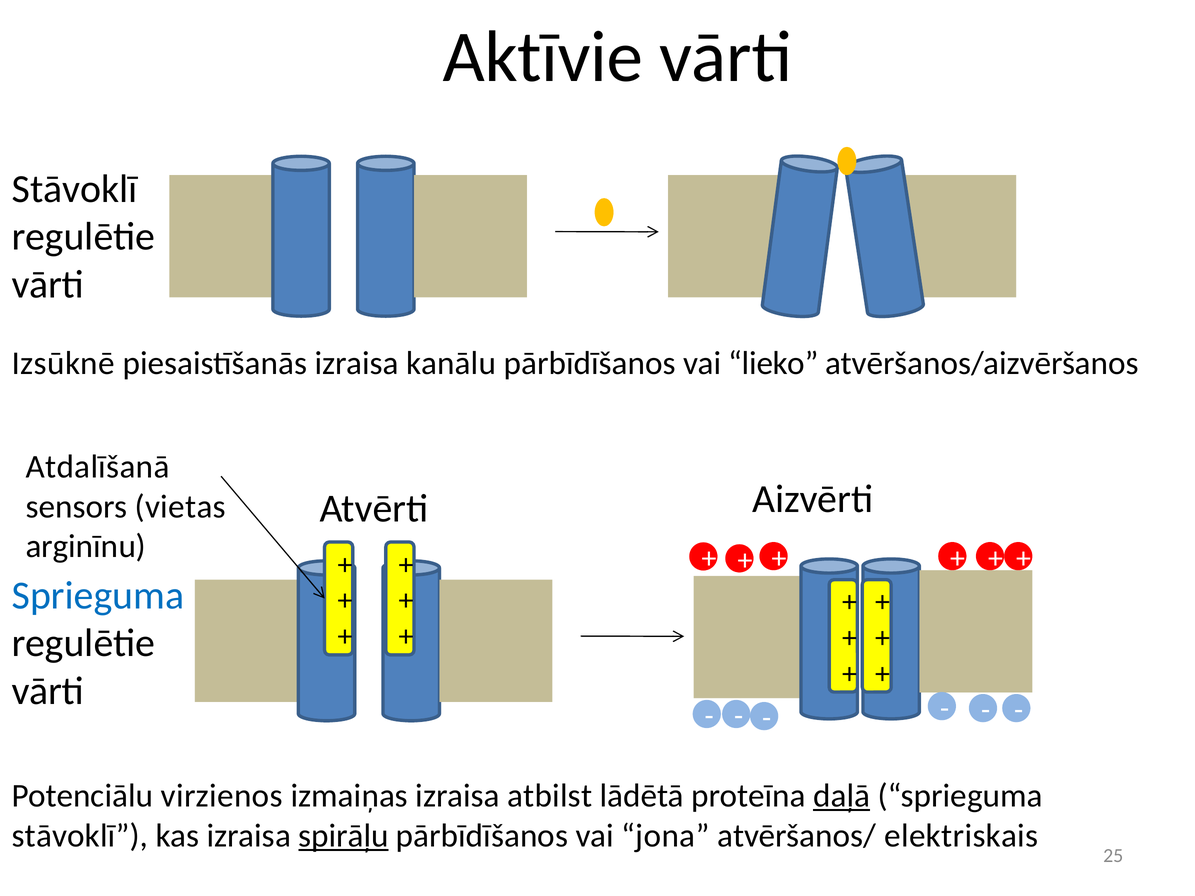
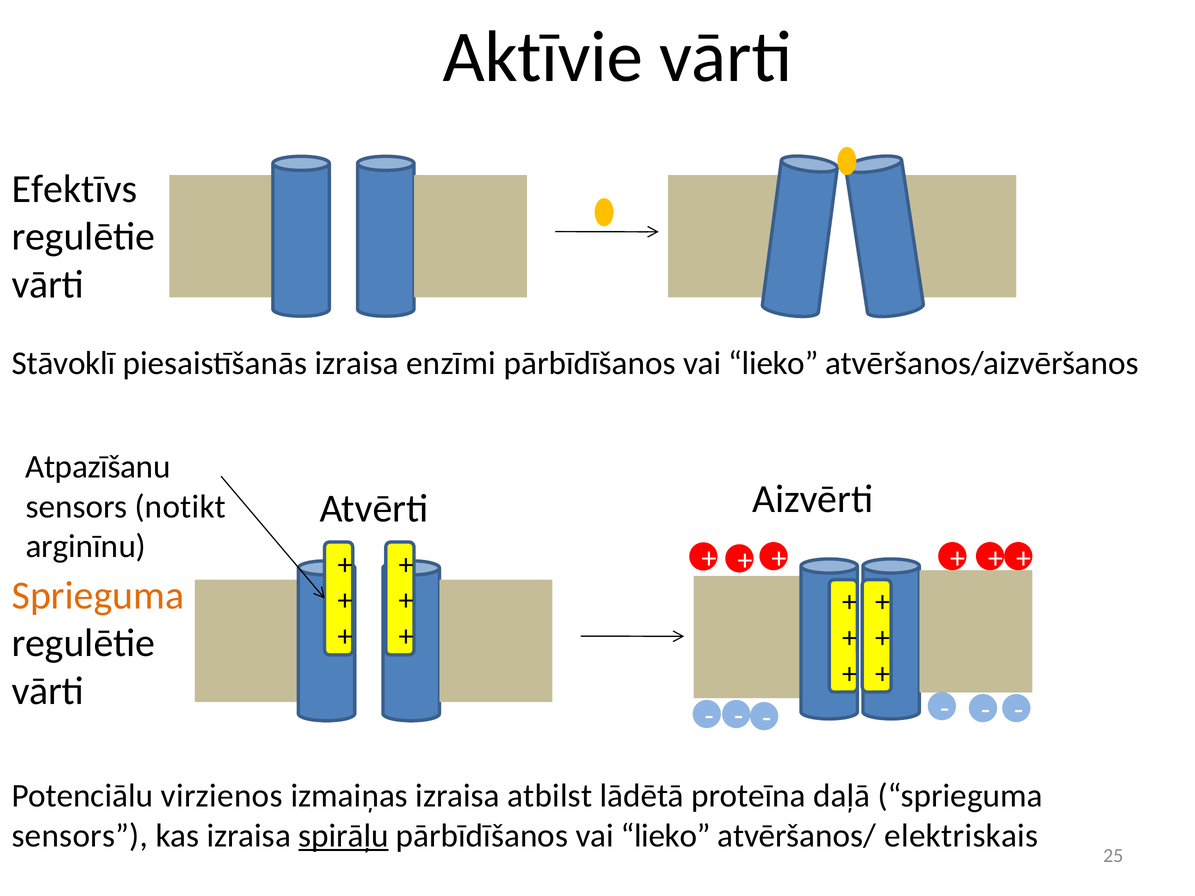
Stāvoklī: Stāvoklī -> Efektīvs (75, 189)
Izsūknē: Izsūknē -> Stāvoklī (64, 363)
kanālu: kanālu -> enzīmi (451, 363)
Atdalīšanā: Atdalīšanā -> Atpazīšanu (98, 467)
vietas: vietas -> notikt (180, 507)
Sprieguma colour: blue -> orange (98, 596)
daļā underline: present -> none (842, 796)
stāvoklī: stāvoklī -> sensors (80, 836)
jona: jona -> lieko (666, 836)
